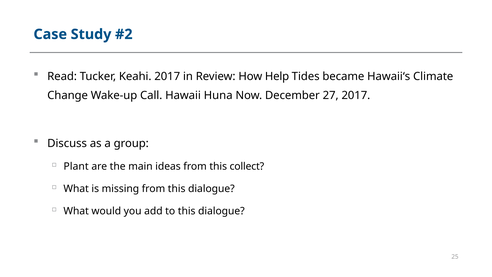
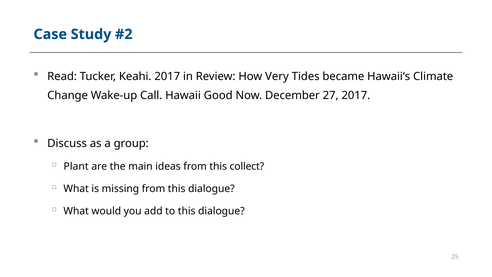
Help: Help -> Very (277, 76)
Huna: Huna -> Good (218, 95)
